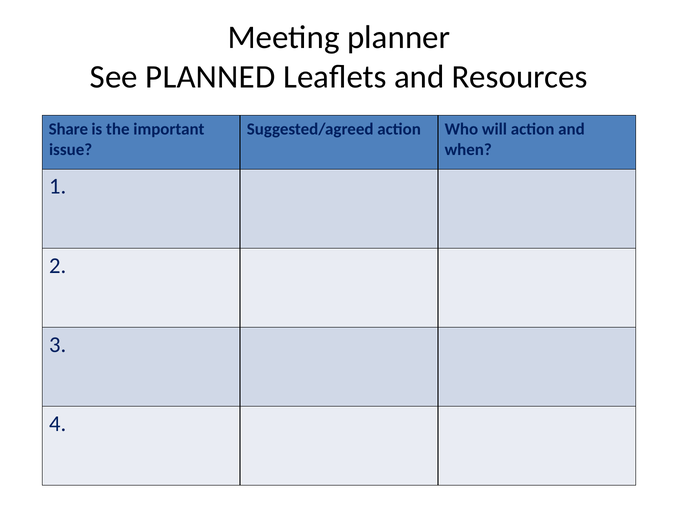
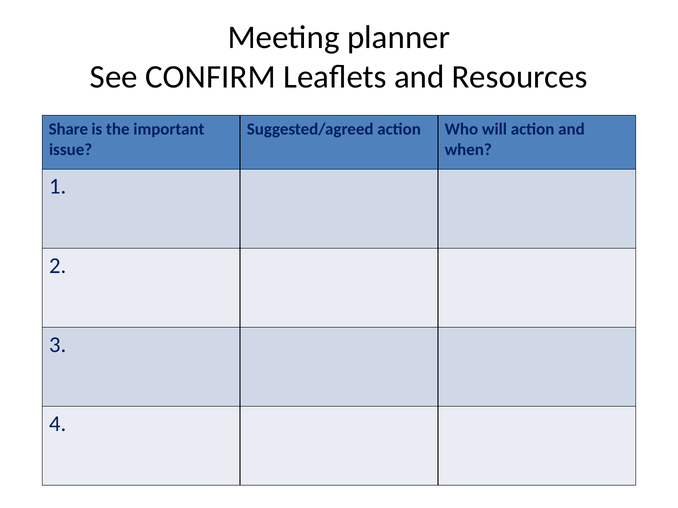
PLANNED: PLANNED -> CONFIRM (210, 77)
